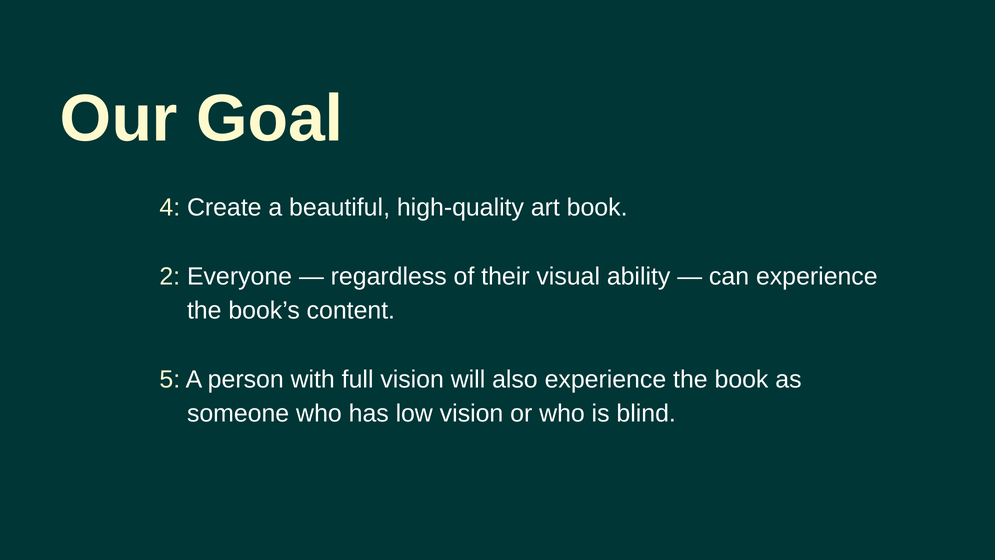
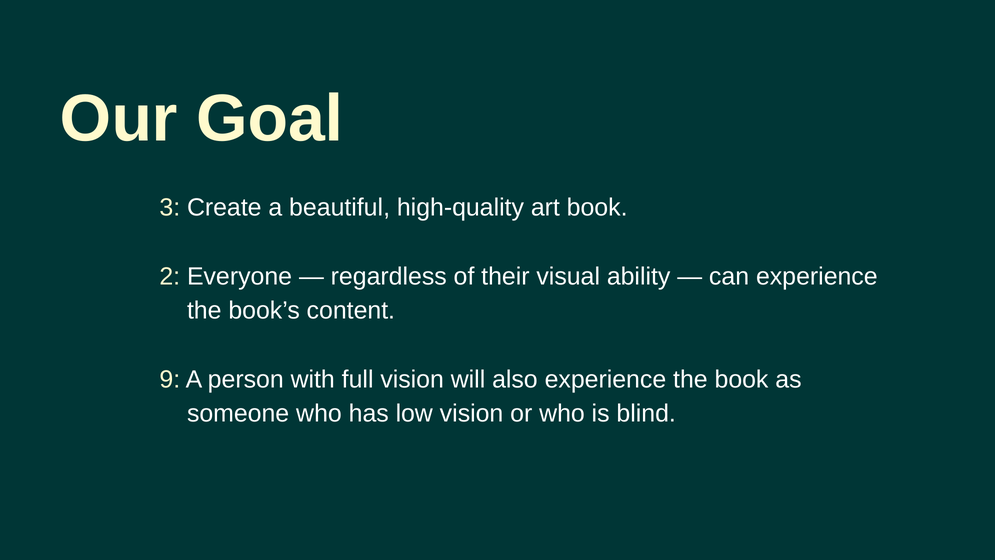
4: 4 -> 3 (170, 208)
5: 5 -> 9 (170, 379)
